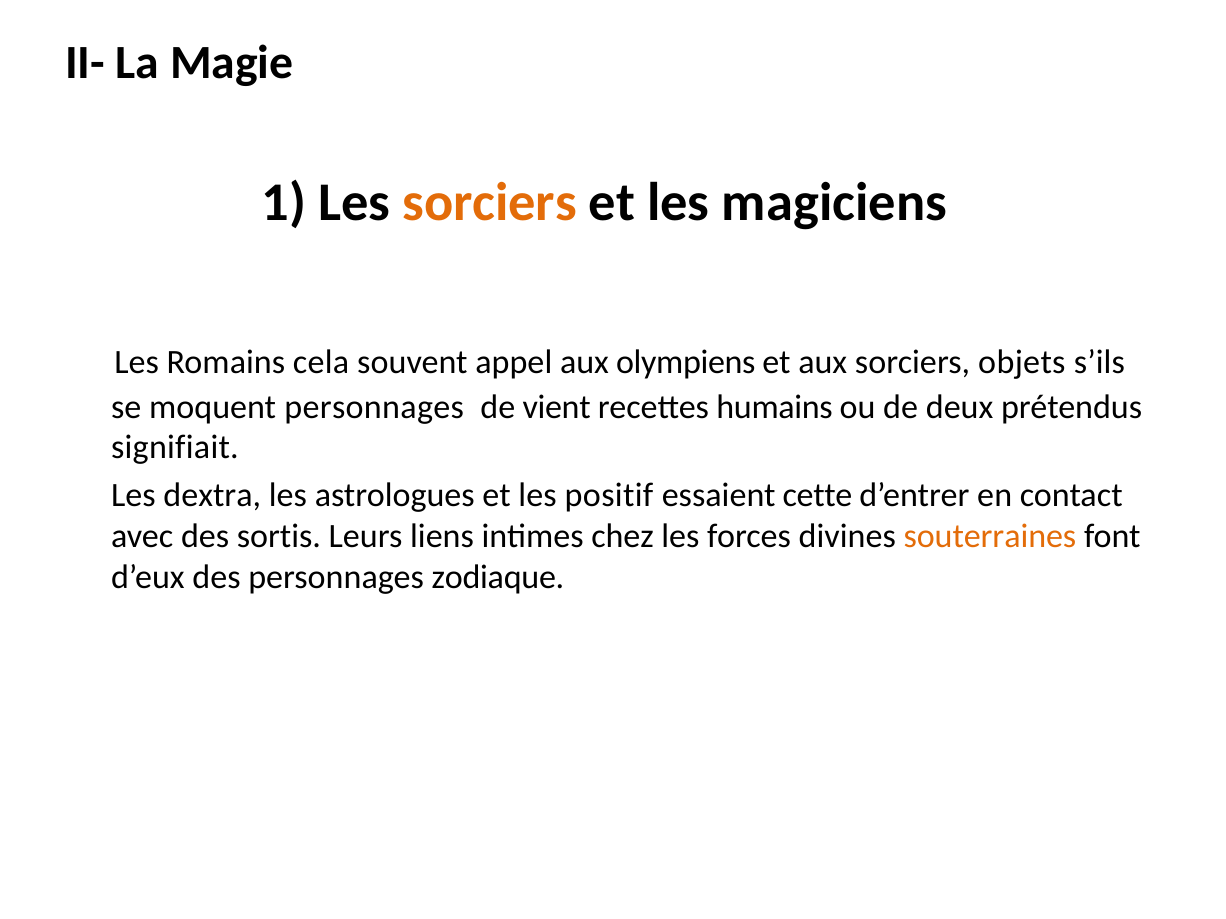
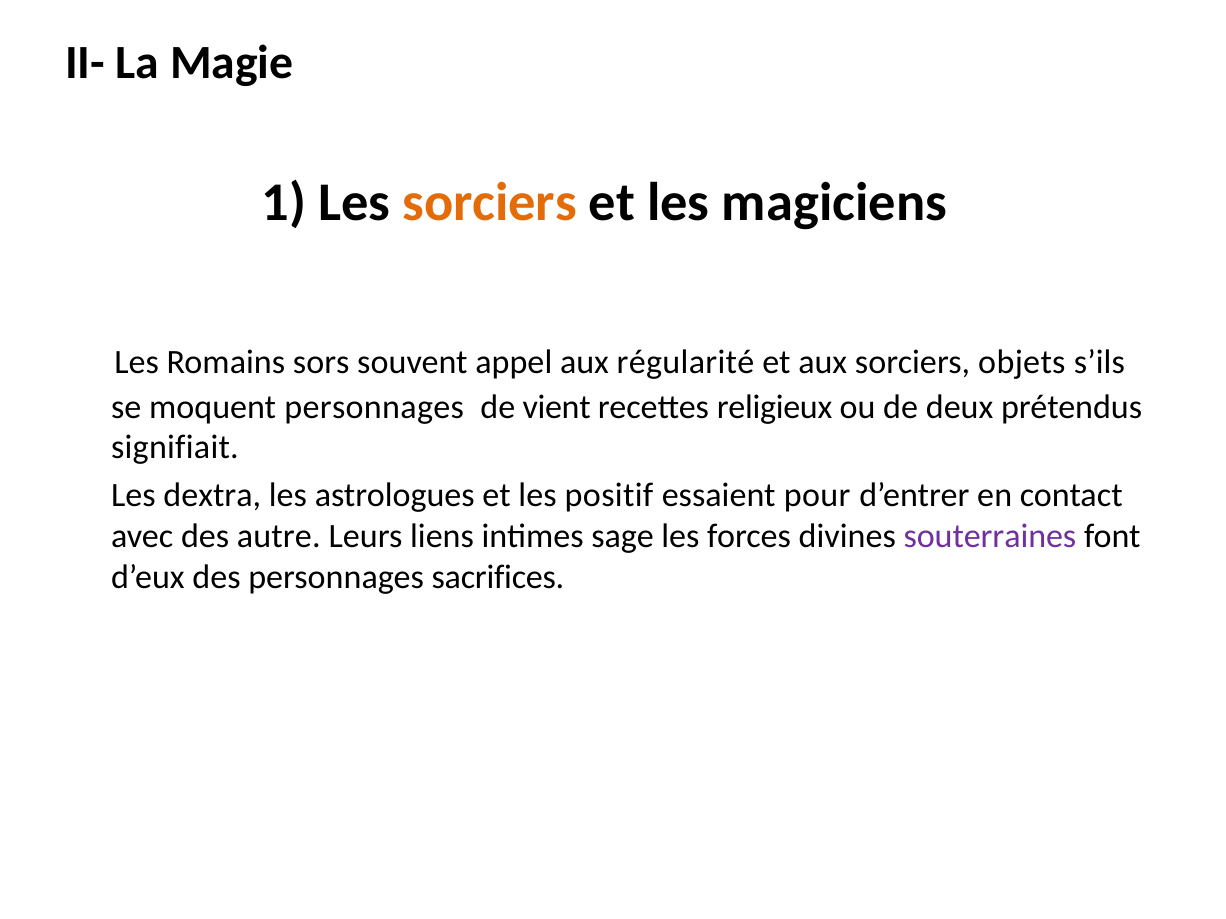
cela: cela -> sors (321, 362)
olympiens: olympiens -> régularité (685, 362)
humains: humains -> religieux (775, 407)
cette: cette -> pour (817, 496)
sortis: sortis -> autre (279, 537)
chez: chez -> sage (623, 537)
souterraines colour: orange -> purple (990, 537)
zodiaque: zodiaque -> sacrifices (498, 577)
